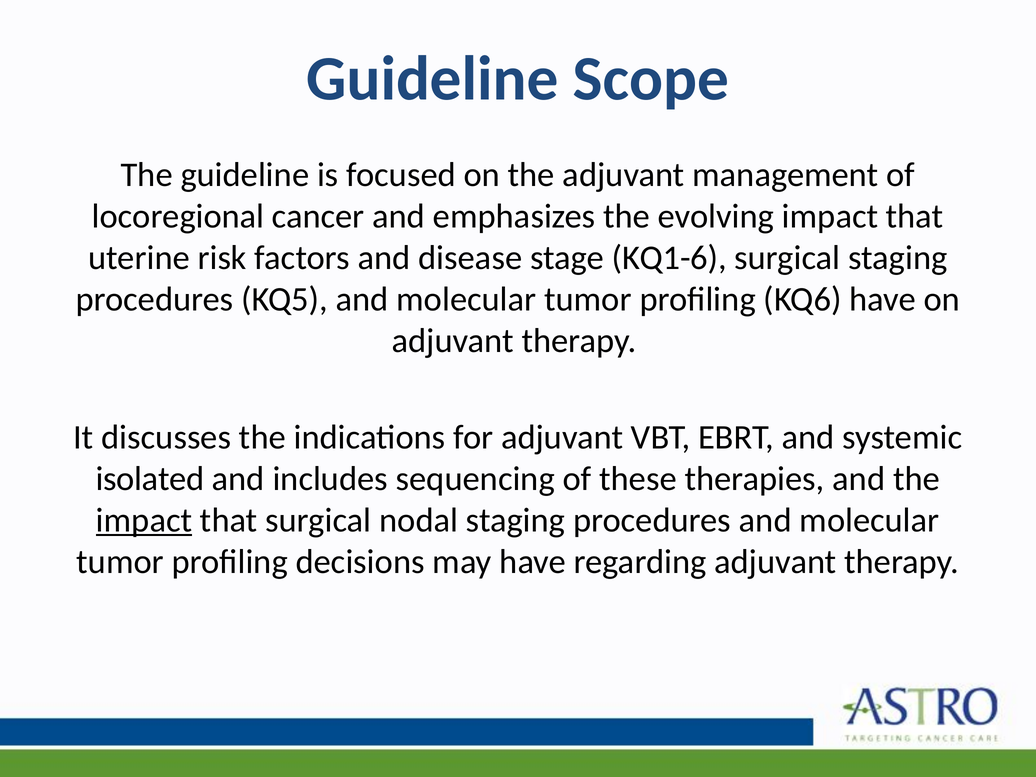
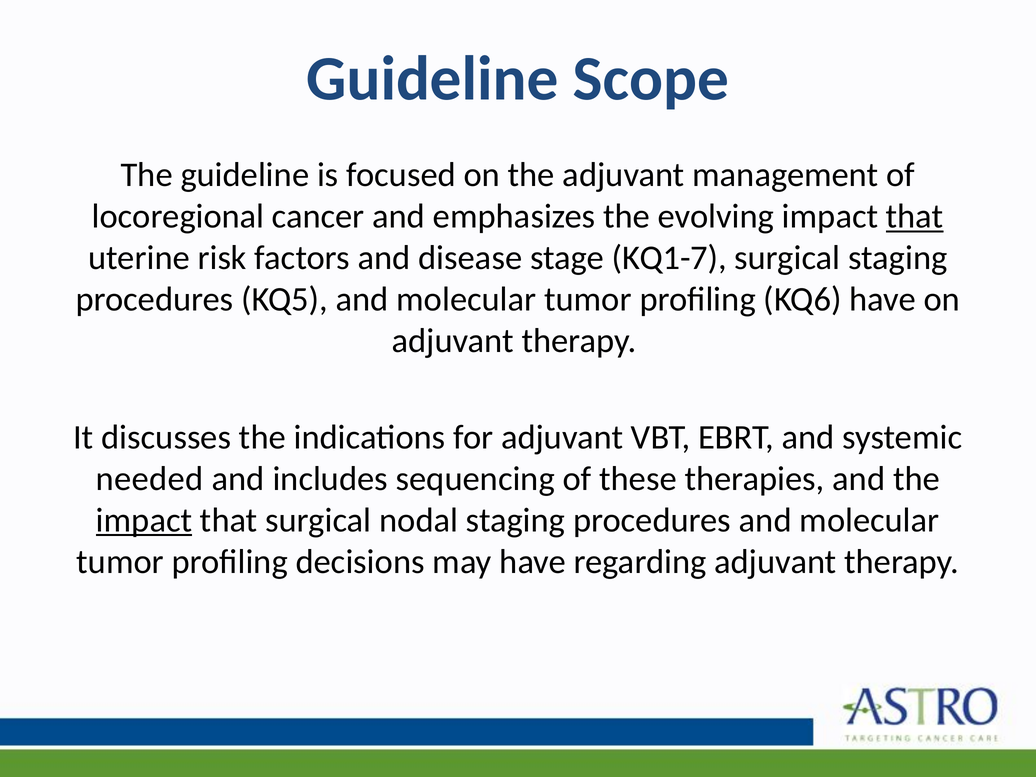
that underline: none -> present (915, 216)
KQ1-6: KQ1-6 -> KQ1-7 (669, 258)
isolated: isolated -> needed (150, 479)
